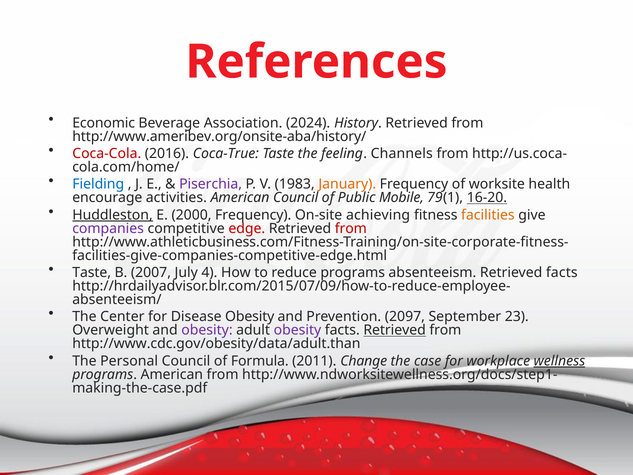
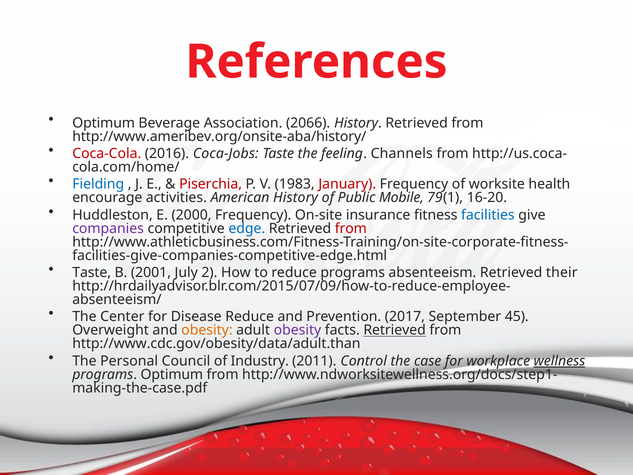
Economic: Economic -> Optimum (104, 123)
2024: 2024 -> 2066 (308, 123)
Coca-True: Coca-True -> Coca-Jobs (226, 153)
Piserchia colour: purple -> red (211, 184)
January colour: orange -> red (347, 184)
American Council: Council -> History (296, 198)
16-20 underline: present -> none (487, 198)
Huddleston underline: present -> none (113, 215)
achieving: achieving -> insurance (378, 215)
facilities colour: orange -> blue (488, 215)
edge colour: red -> blue (247, 228)
2007: 2007 -> 2001 (151, 272)
4: 4 -> 2 (209, 272)
Retrieved facts: facts -> their (562, 272)
Disease Obesity: Obesity -> Reduce (250, 317)
2097: 2097 -> 2017 (405, 317)
23: 23 -> 45 (517, 317)
obesity colour: purple -> orange (207, 330)
Formula: Formula -> Industry (260, 361)
Change: Change -> Control (364, 361)
programs American: American -> Optimum (172, 374)
